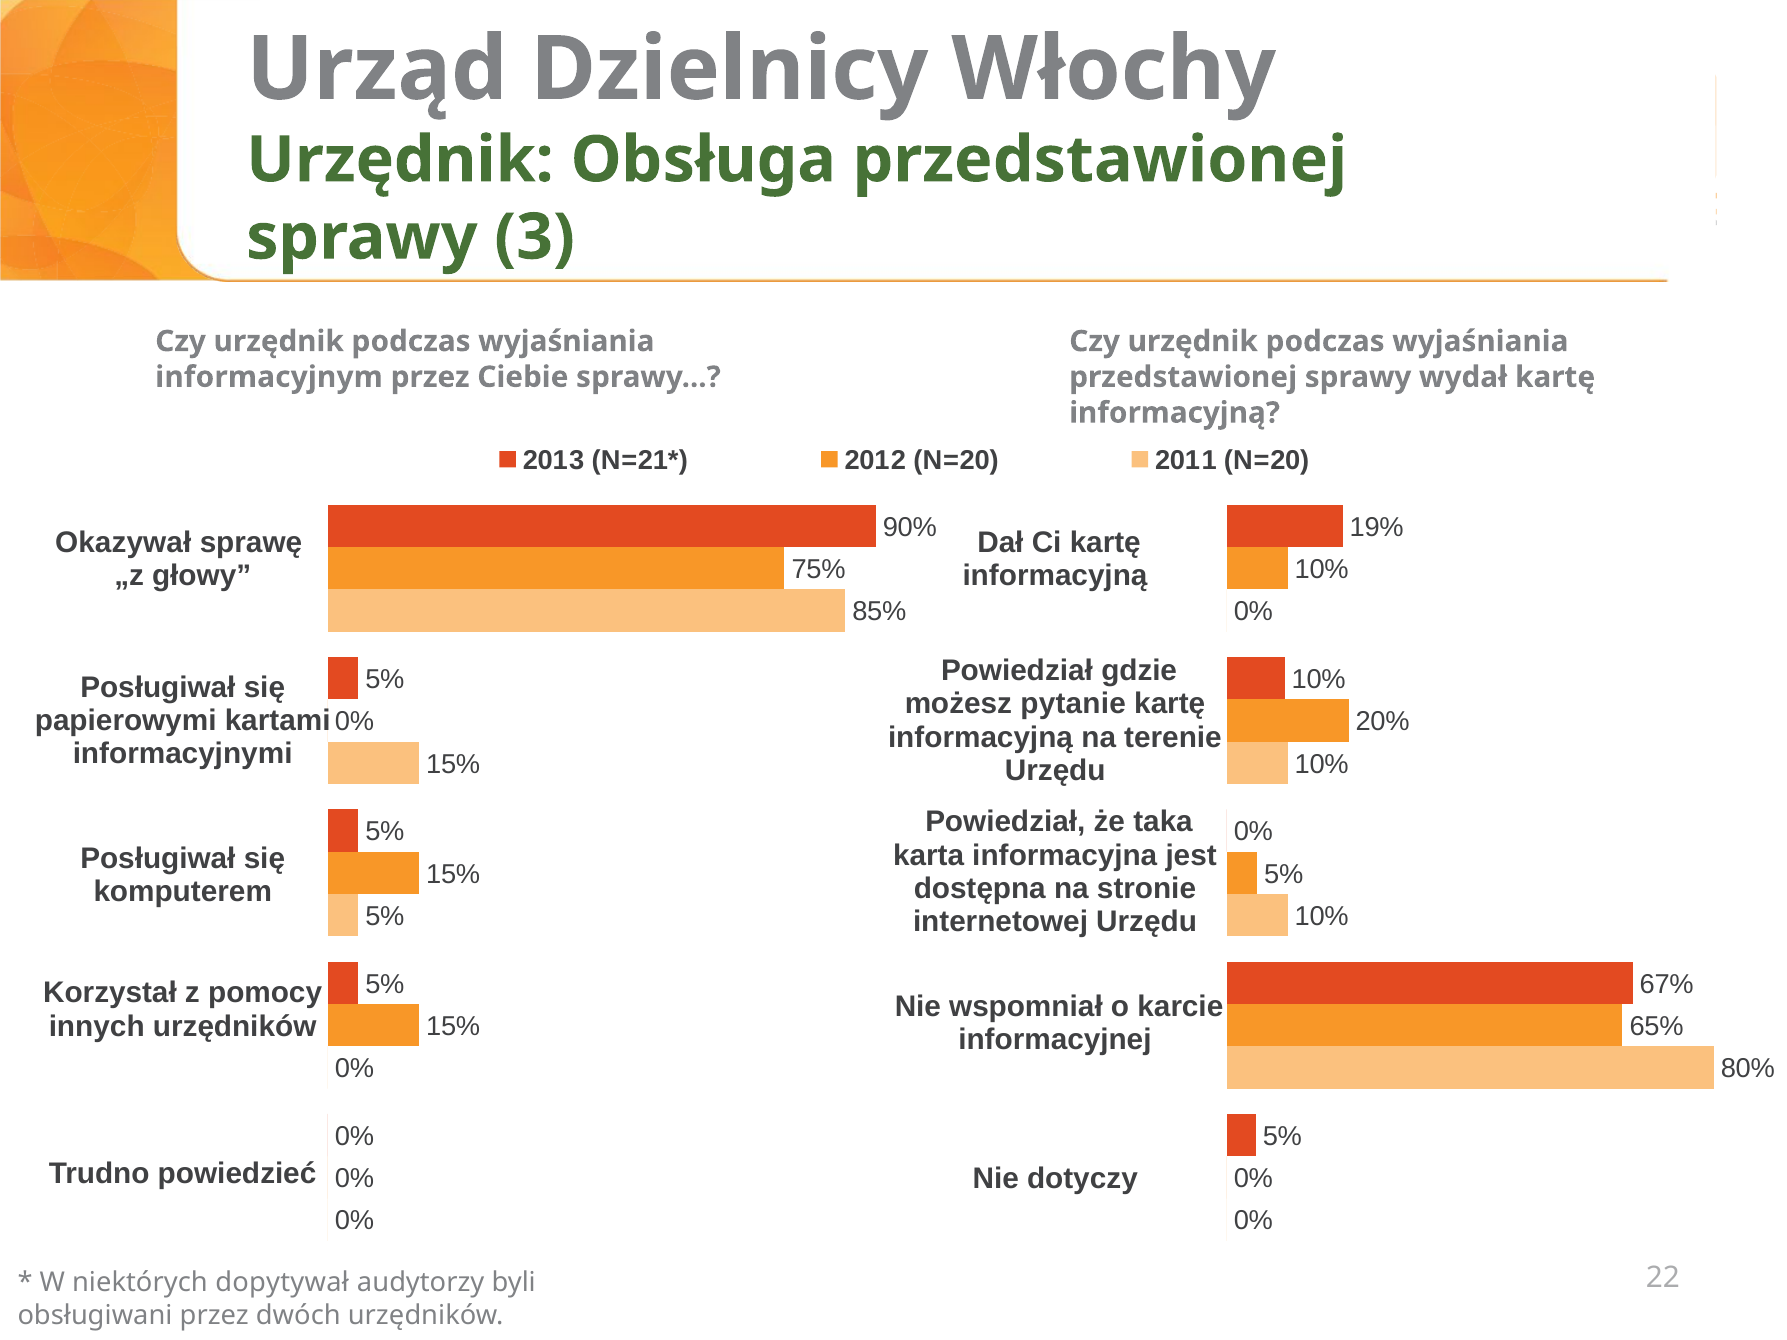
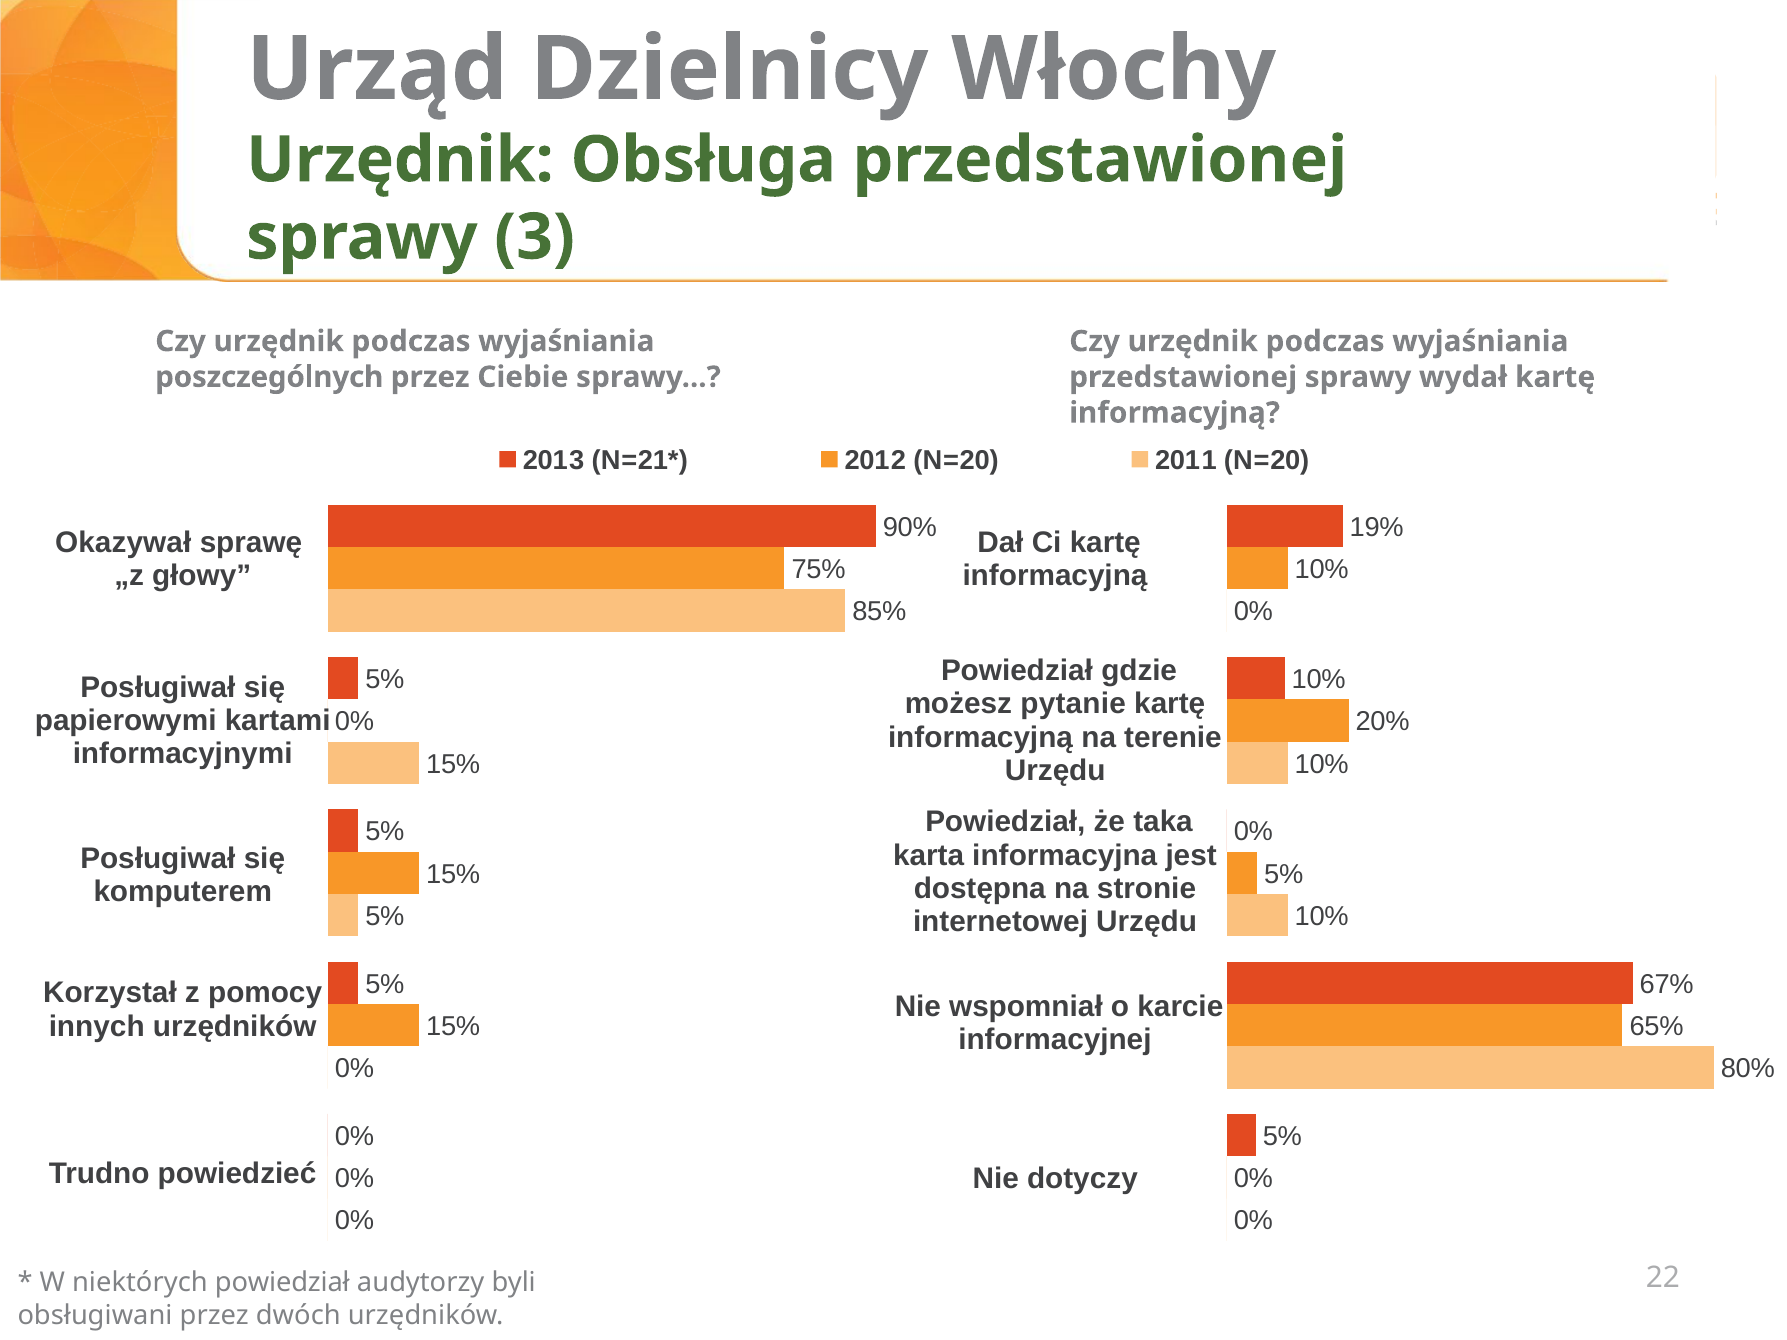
informacyjnym: informacyjnym -> poszczególnych (269, 377)
niektórych dopytywał: dopytywał -> powiedział (282, 1283)
